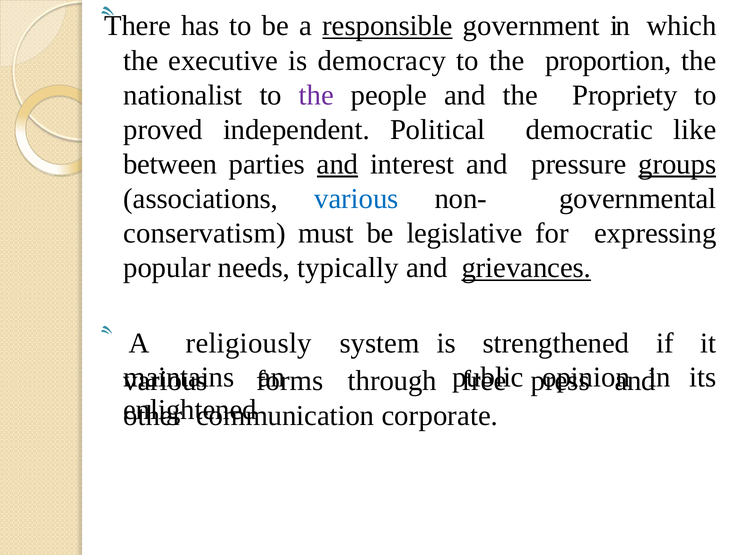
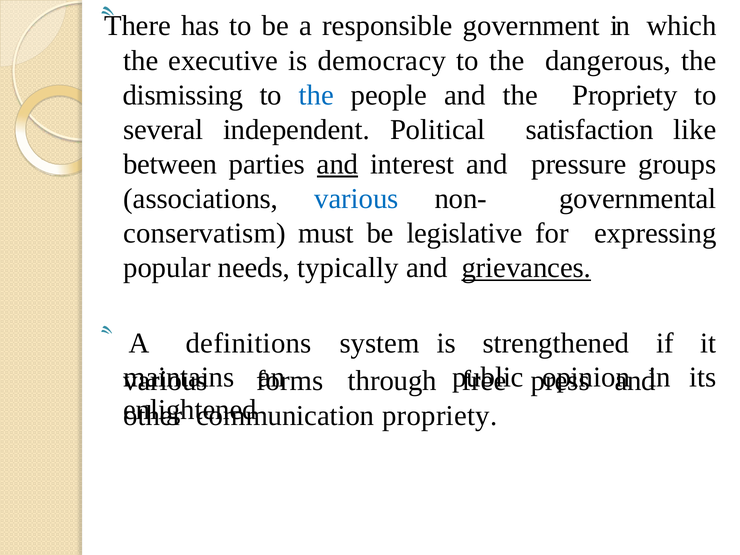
responsible underline: present -> none (388, 26)
proportion: proportion -> dangerous (608, 61)
nationalist: nationalist -> dismissing (183, 95)
the colour: purple -> blue (316, 95)
proved: proved -> several (163, 130)
democratic: democratic -> satisfaction (590, 130)
groups underline: present -> none (677, 164)
religiously: religiously -> definitions (249, 343)
corporate: corporate -> propriety (440, 416)
